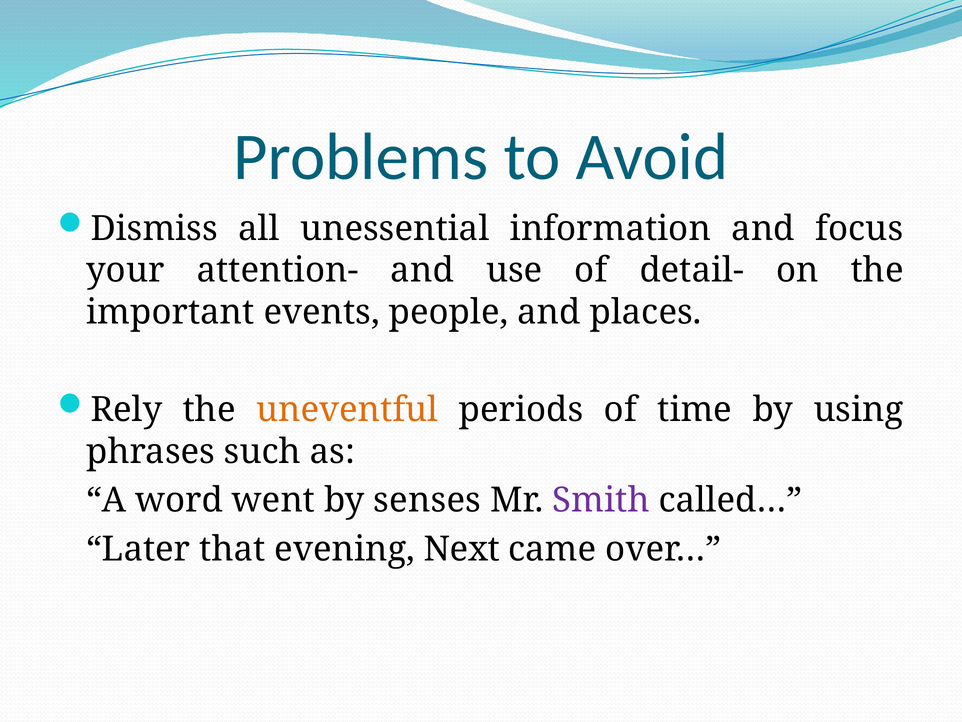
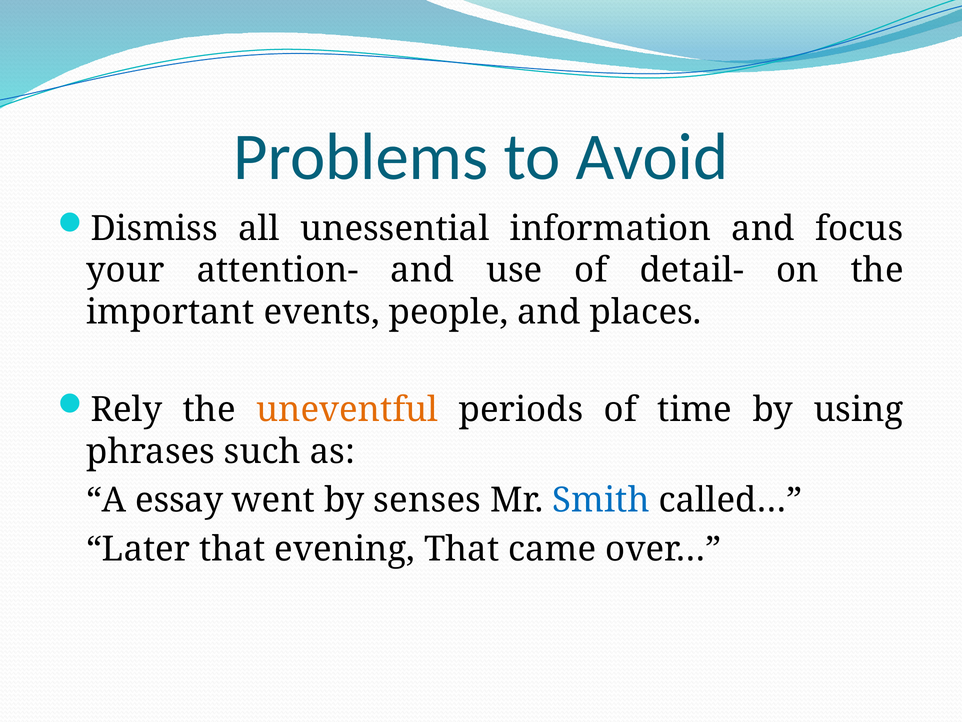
word: word -> essay (179, 500)
Smith colour: purple -> blue (601, 500)
evening Next: Next -> That (462, 549)
